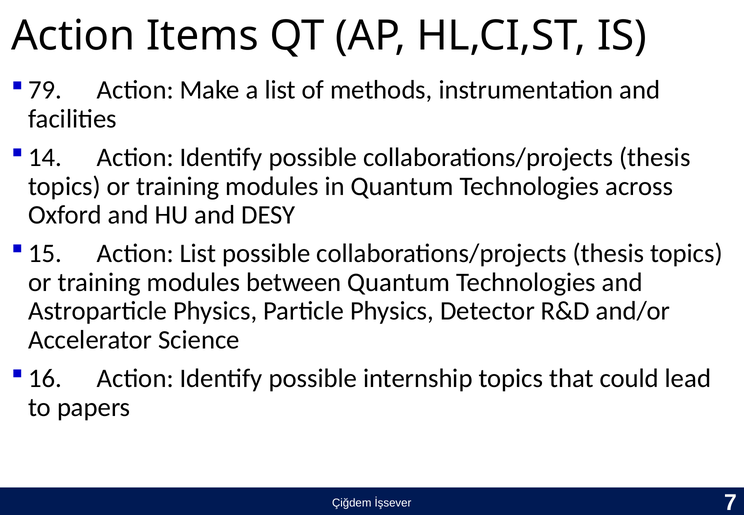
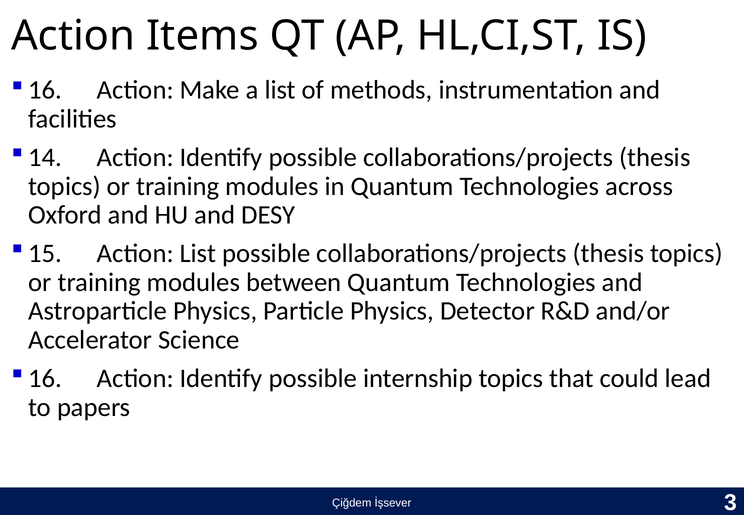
79: 79 -> 16 (45, 90)
7: 7 -> 3 (730, 503)
